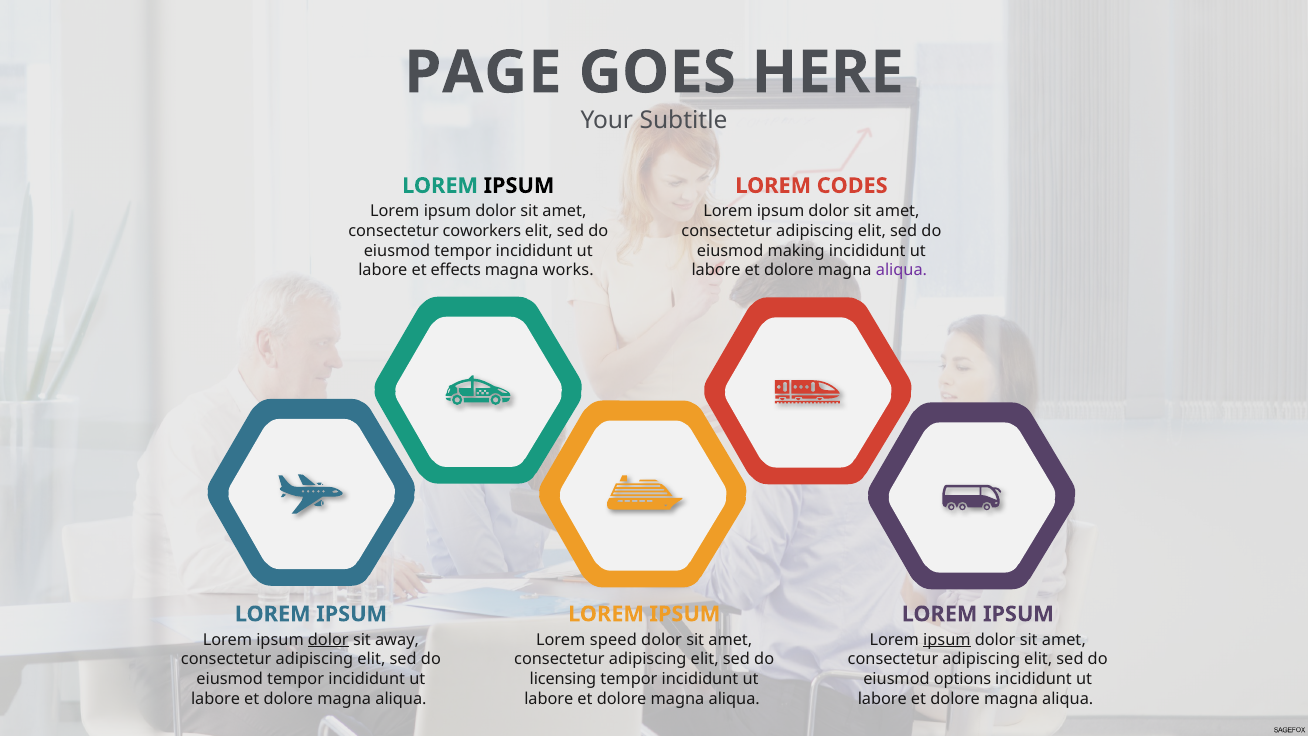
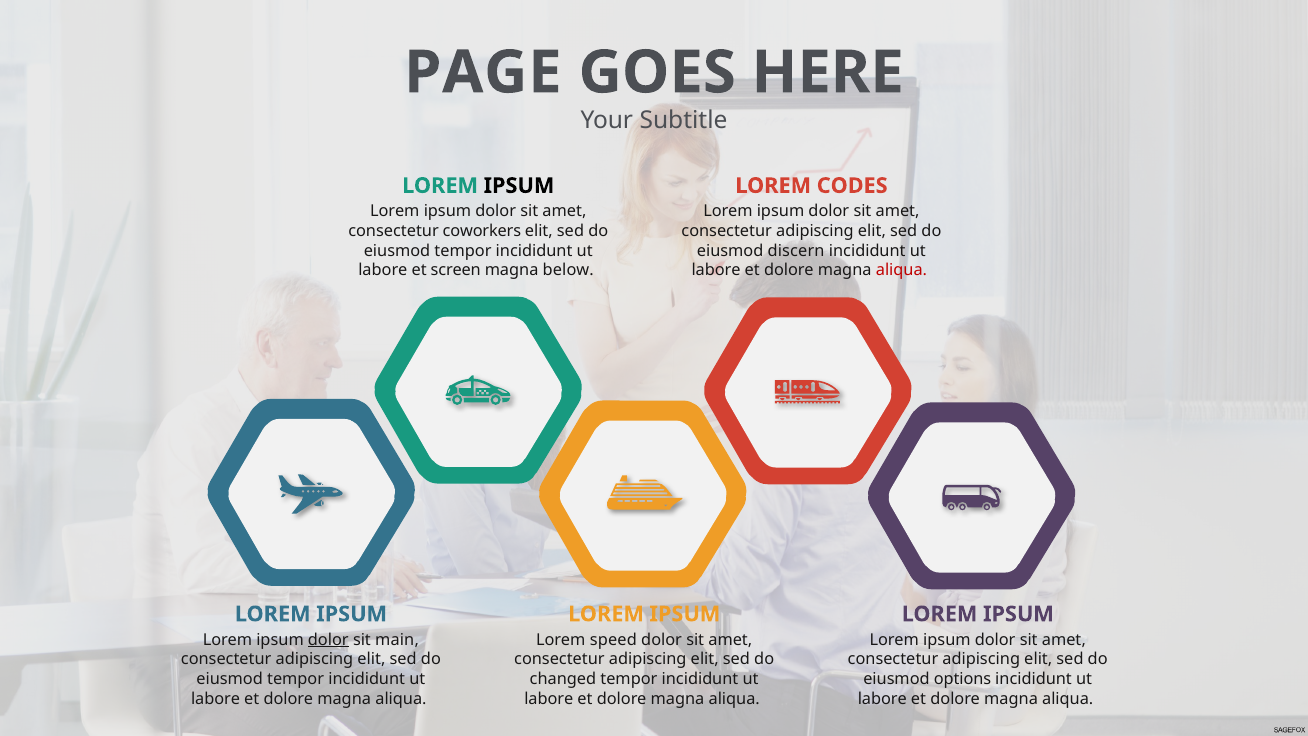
making: making -> discern (796, 251)
effects: effects -> screen (456, 270)
works: works -> below (568, 270)
aliqua colour: purple -> red (901, 270)
away: away -> main (397, 640)
ipsum underline: present -> none (947, 640)
licensing: licensing -> changed (563, 679)
